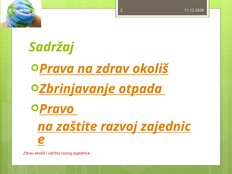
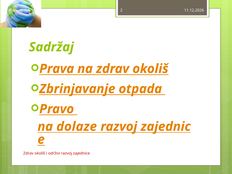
zaštite: zaštite -> dolaze (77, 127)
